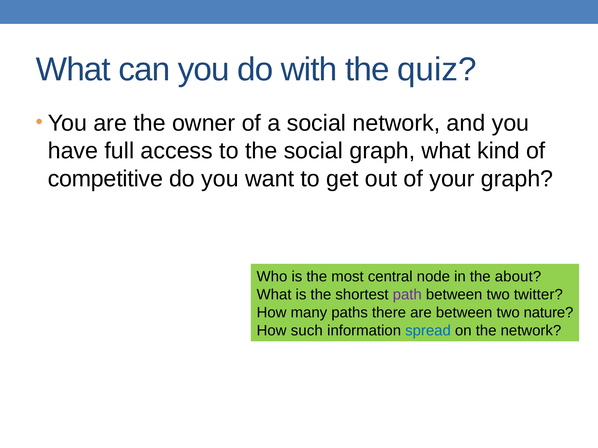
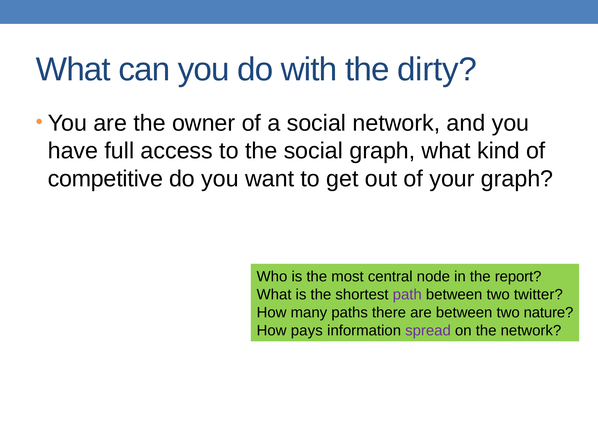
quiz: quiz -> dirty (437, 70)
about: about -> report (518, 277)
such: such -> pays (307, 331)
spread colour: blue -> purple (428, 331)
